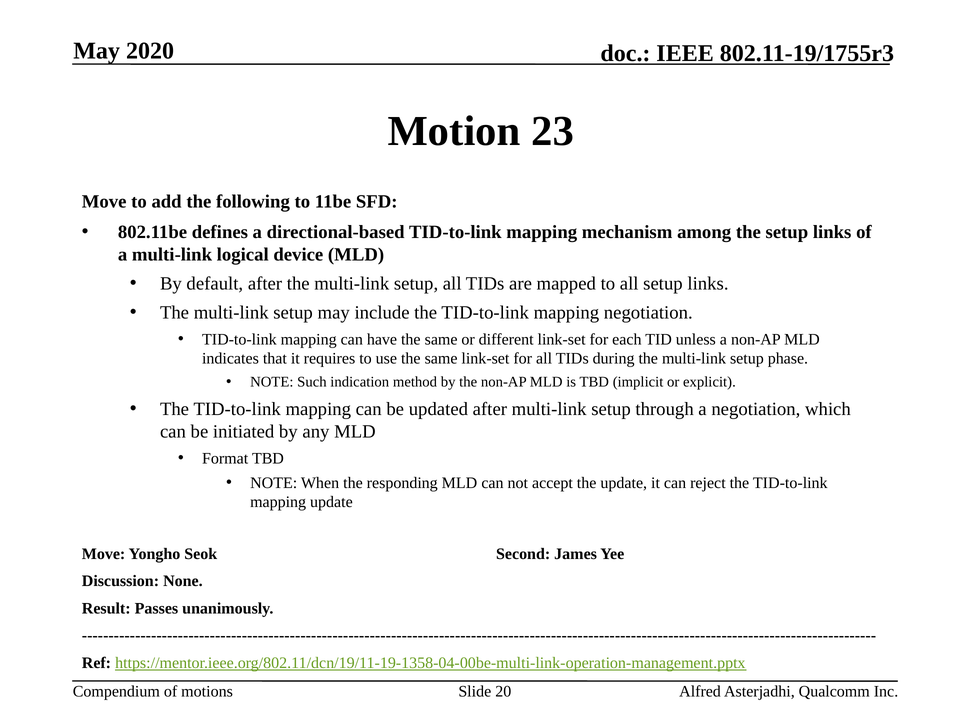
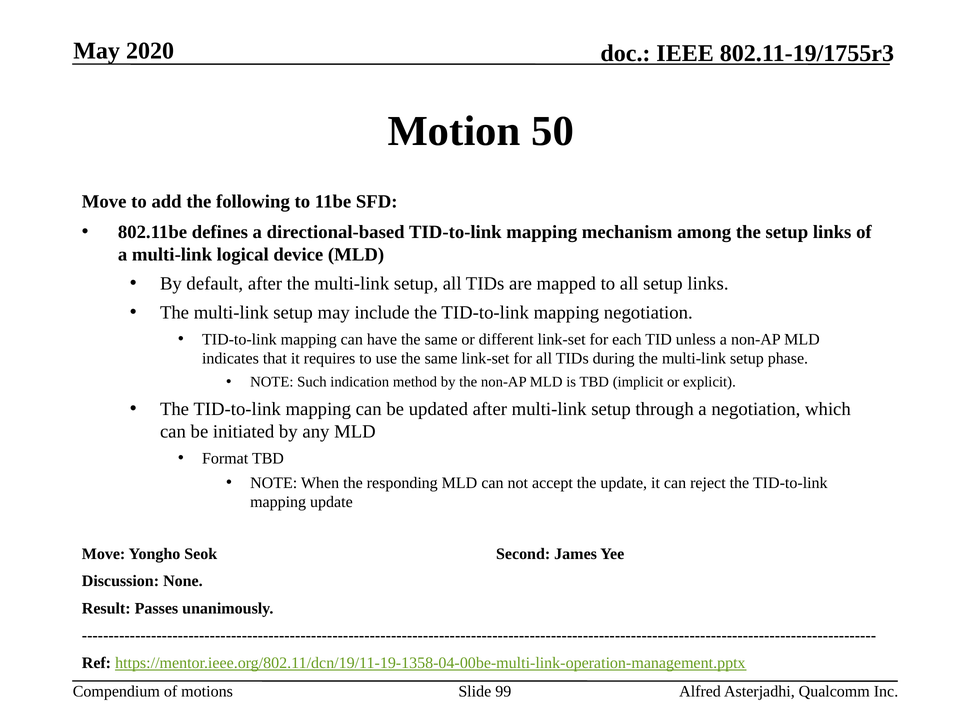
23: 23 -> 50 (553, 131)
20: 20 -> 99 (503, 692)
